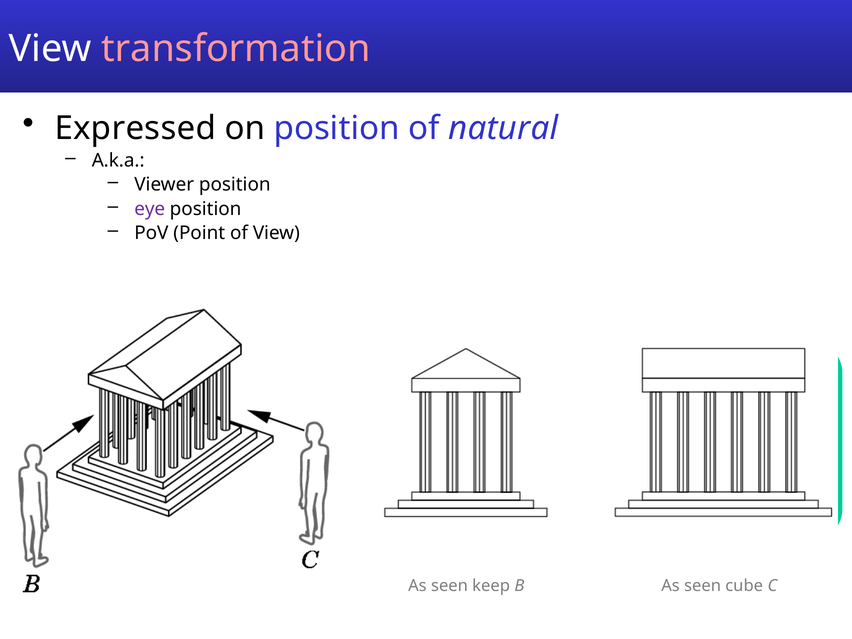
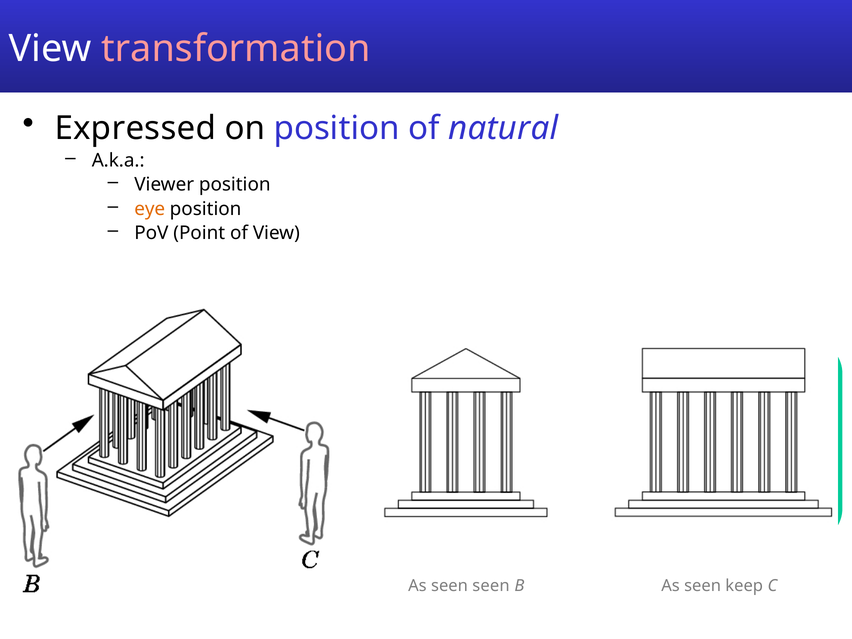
eye colour: purple -> orange (150, 209)
seen keep: keep -> seen (491, 586)
cube: cube -> keep (744, 586)
